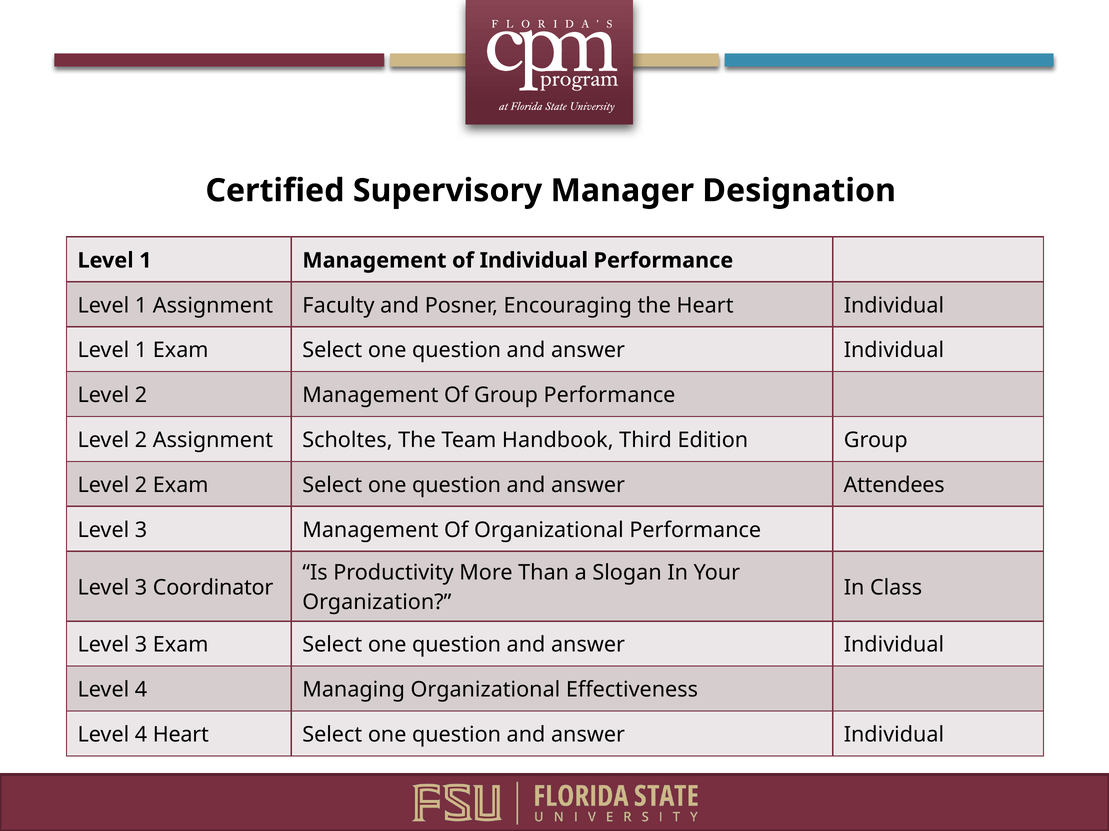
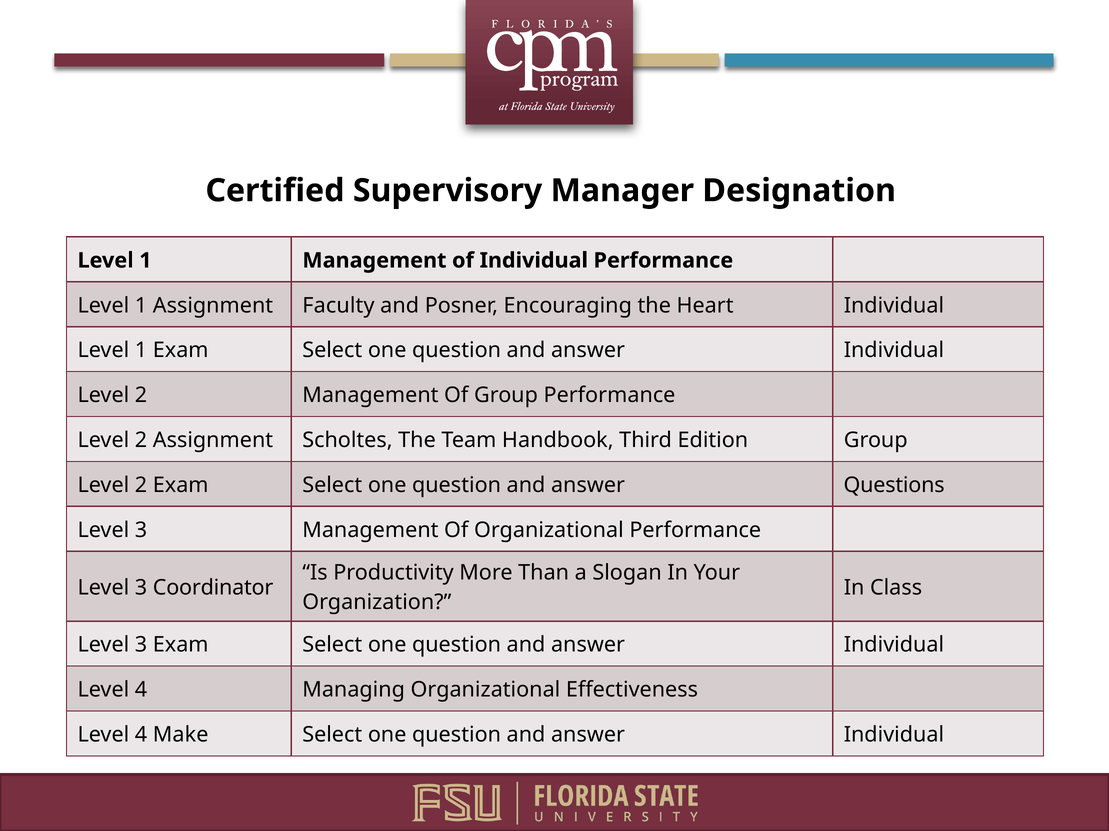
Attendees: Attendees -> Questions (894, 486)
4 Heart: Heart -> Make (181, 735)
